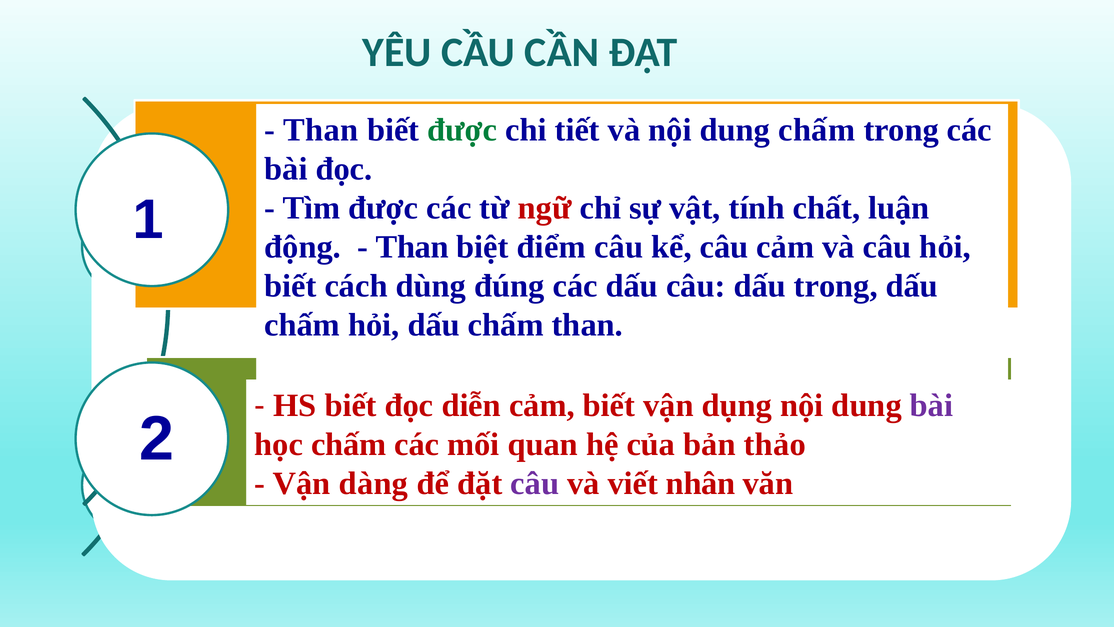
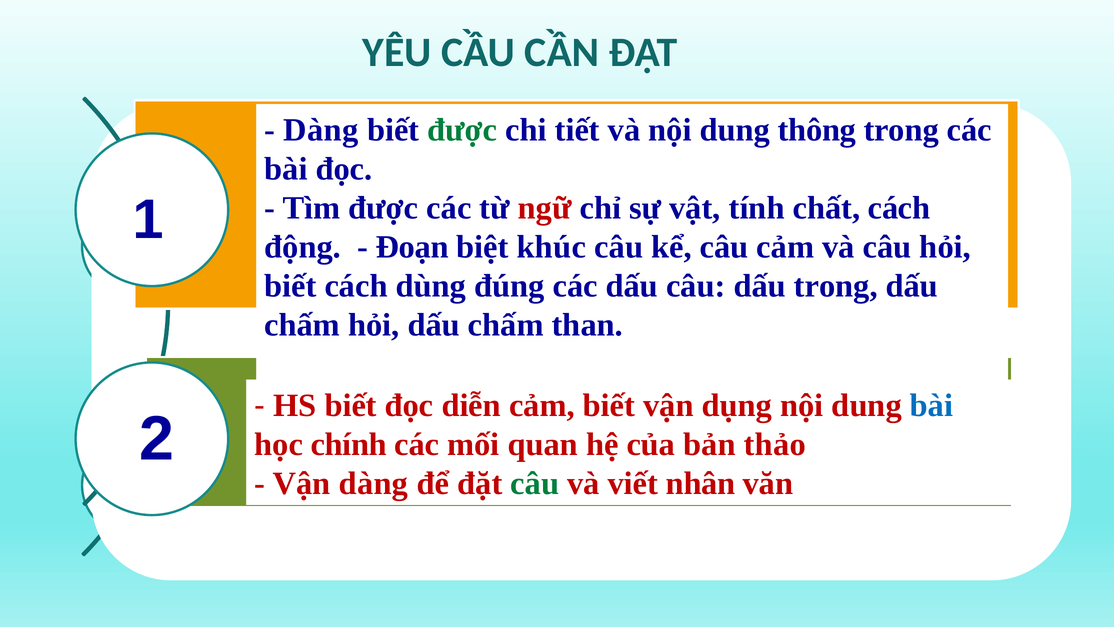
Than: Than -> Dàng (321, 130)
dung chấm: chấm -> thông (817, 130)
chất luận: luận -> cách (899, 208)
Than: Than -> Đoạn (412, 247)
biệt điểm: điểm -> khúc (551, 247)
bài colour: purple -> blue (932, 405)
học chấm: chấm -> chính (349, 444)
câu colour: purple -> green (535, 483)
